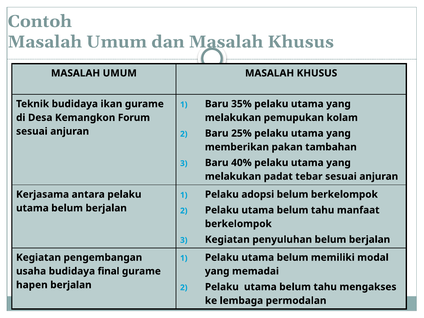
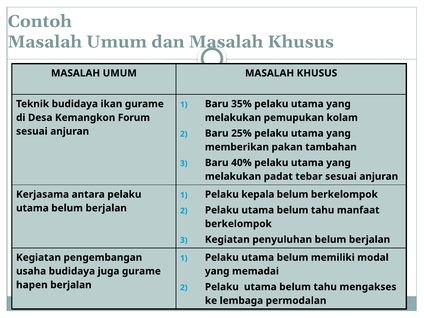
adopsi: adopsi -> kepala (258, 194)
final: final -> juga (109, 271)
